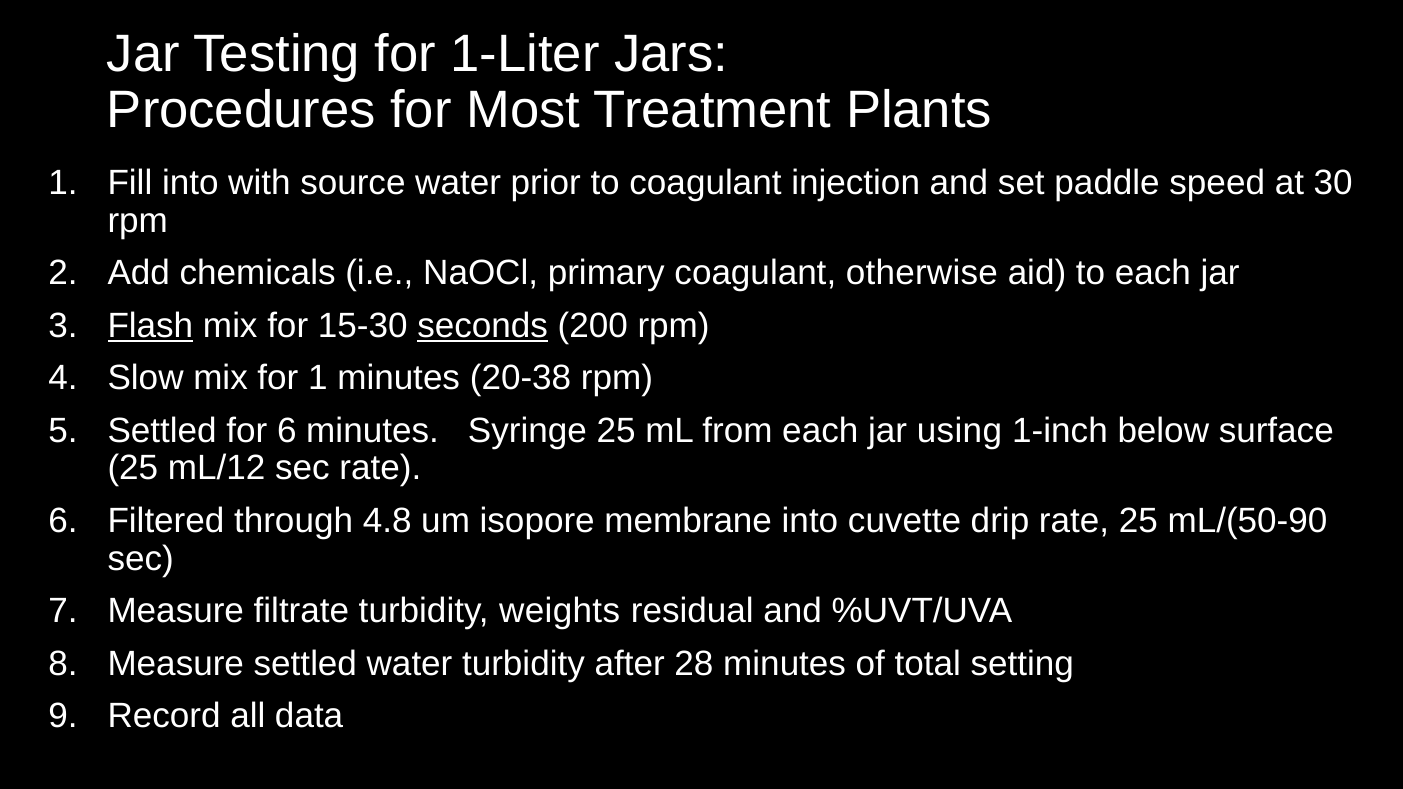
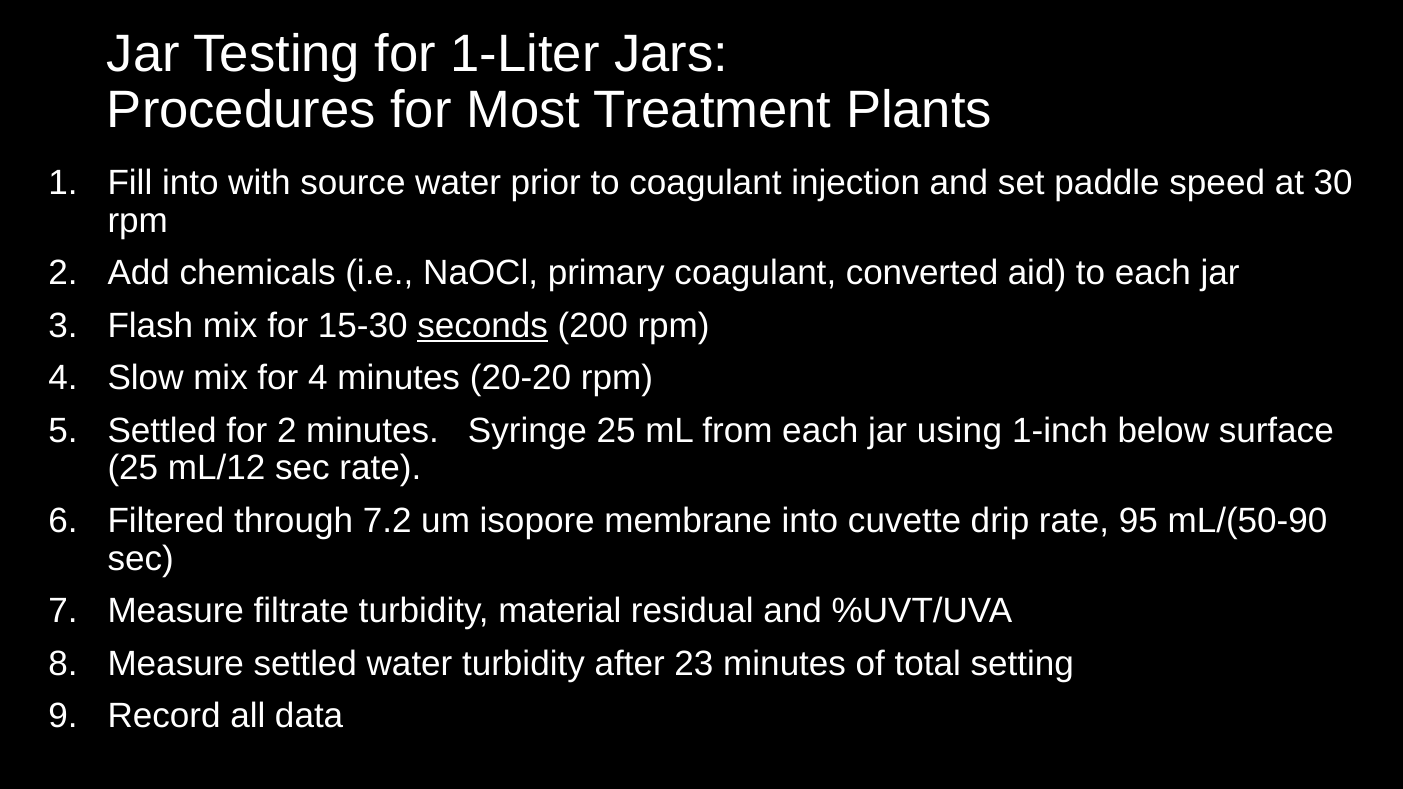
otherwise: otherwise -> converted (922, 273)
Flash underline: present -> none (150, 326)
for 1: 1 -> 4 (318, 378)
20-38: 20-38 -> 20-20 (521, 378)
for 6: 6 -> 2 (287, 431)
4.8: 4.8 -> 7.2 (387, 521)
rate 25: 25 -> 95 (1138, 521)
weights: weights -> material (560, 611)
28: 28 -> 23 (694, 664)
